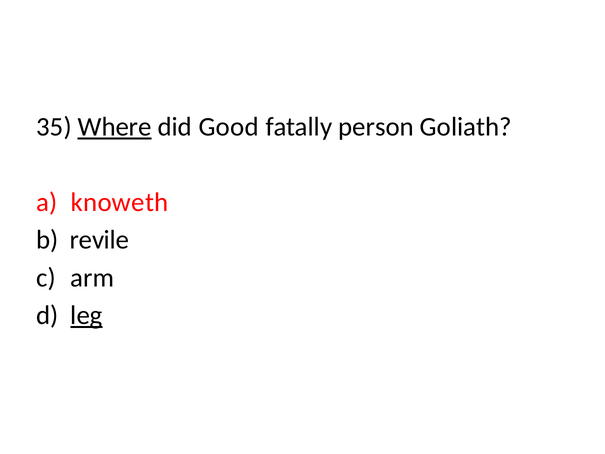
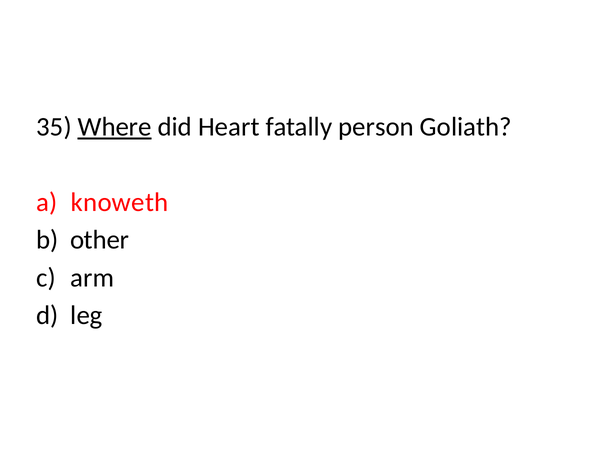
Good: Good -> Heart (229, 127)
revile: revile -> other (100, 240)
leg underline: present -> none (86, 315)
